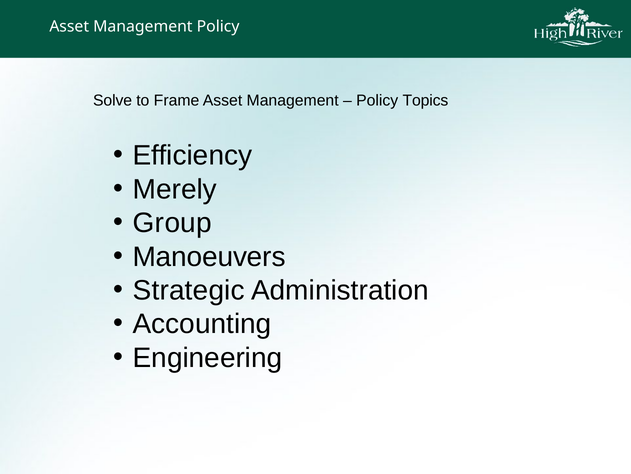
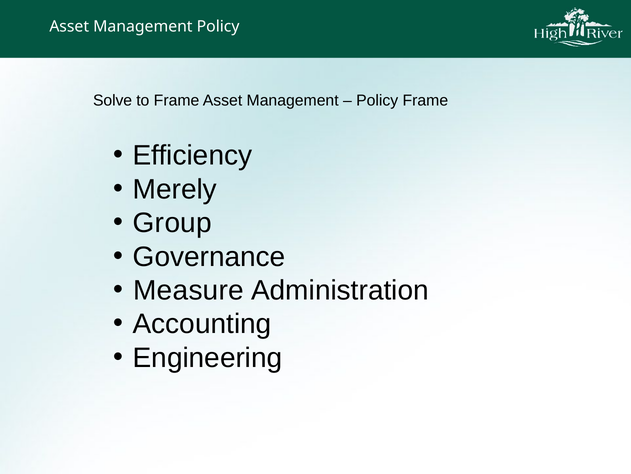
Policy Topics: Topics -> Frame (425, 101)
Manoeuvers: Manoeuvers -> Governance (209, 256)
Strategic: Strategic -> Measure (189, 290)
